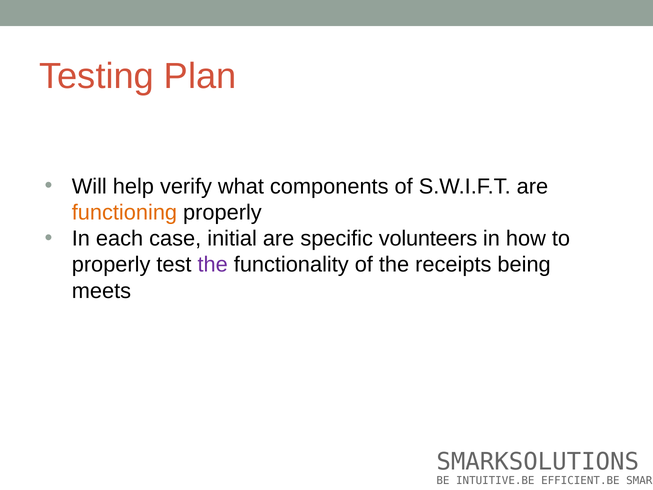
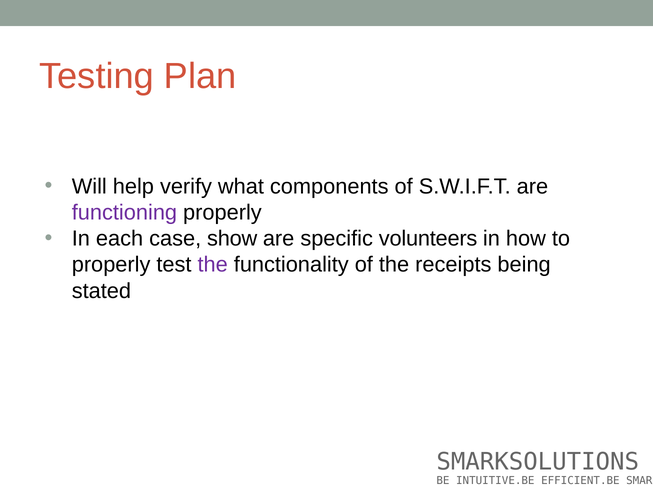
functioning colour: orange -> purple (124, 212)
initial: initial -> show (232, 239)
meets: meets -> stated (101, 291)
